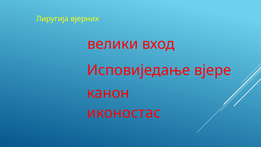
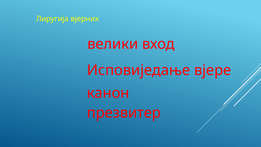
иконостас: иконостас -> презвитер (124, 113)
